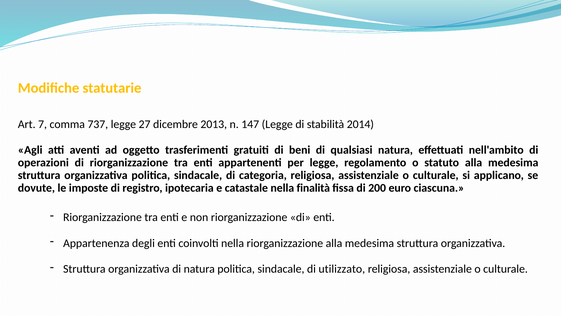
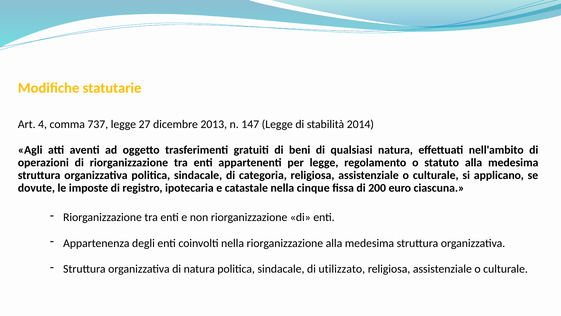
7: 7 -> 4 (43, 124)
finalità: finalità -> cinque (313, 188)
